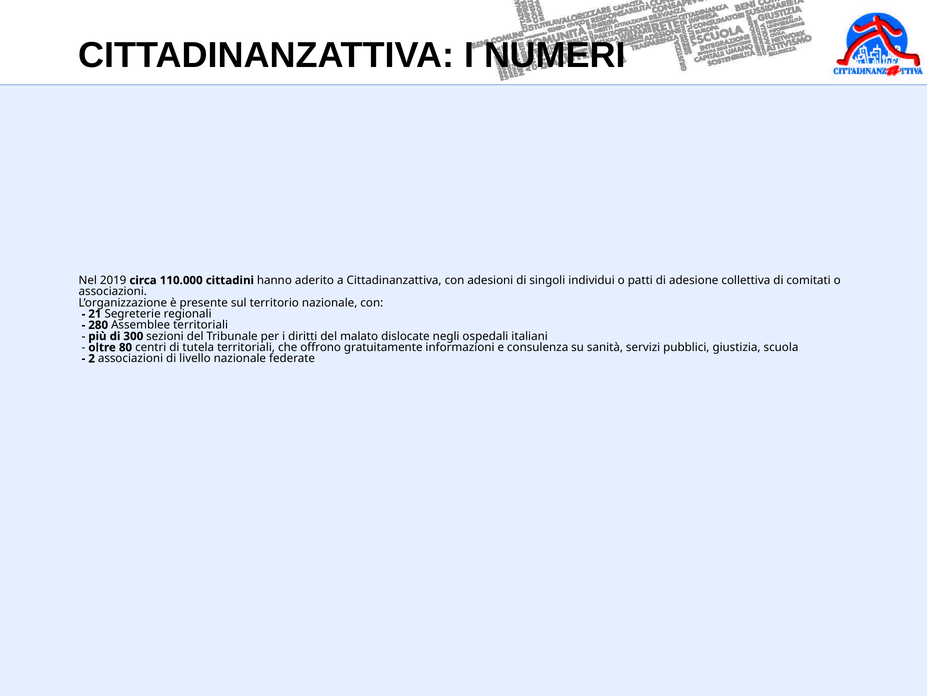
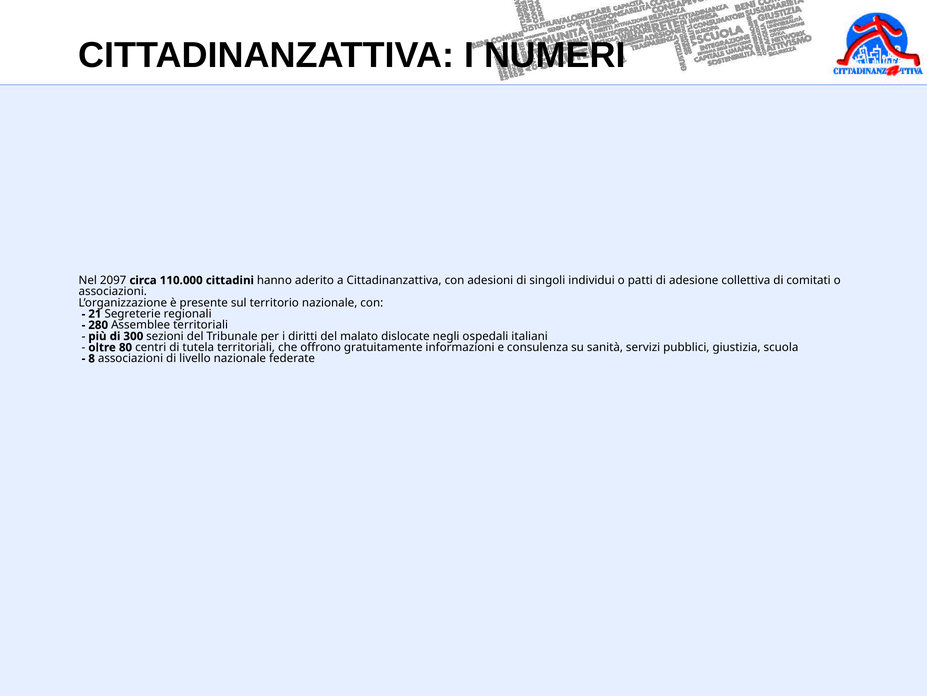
2019: 2019 -> 2097 (113, 280)
2: 2 -> 8 (92, 358)
